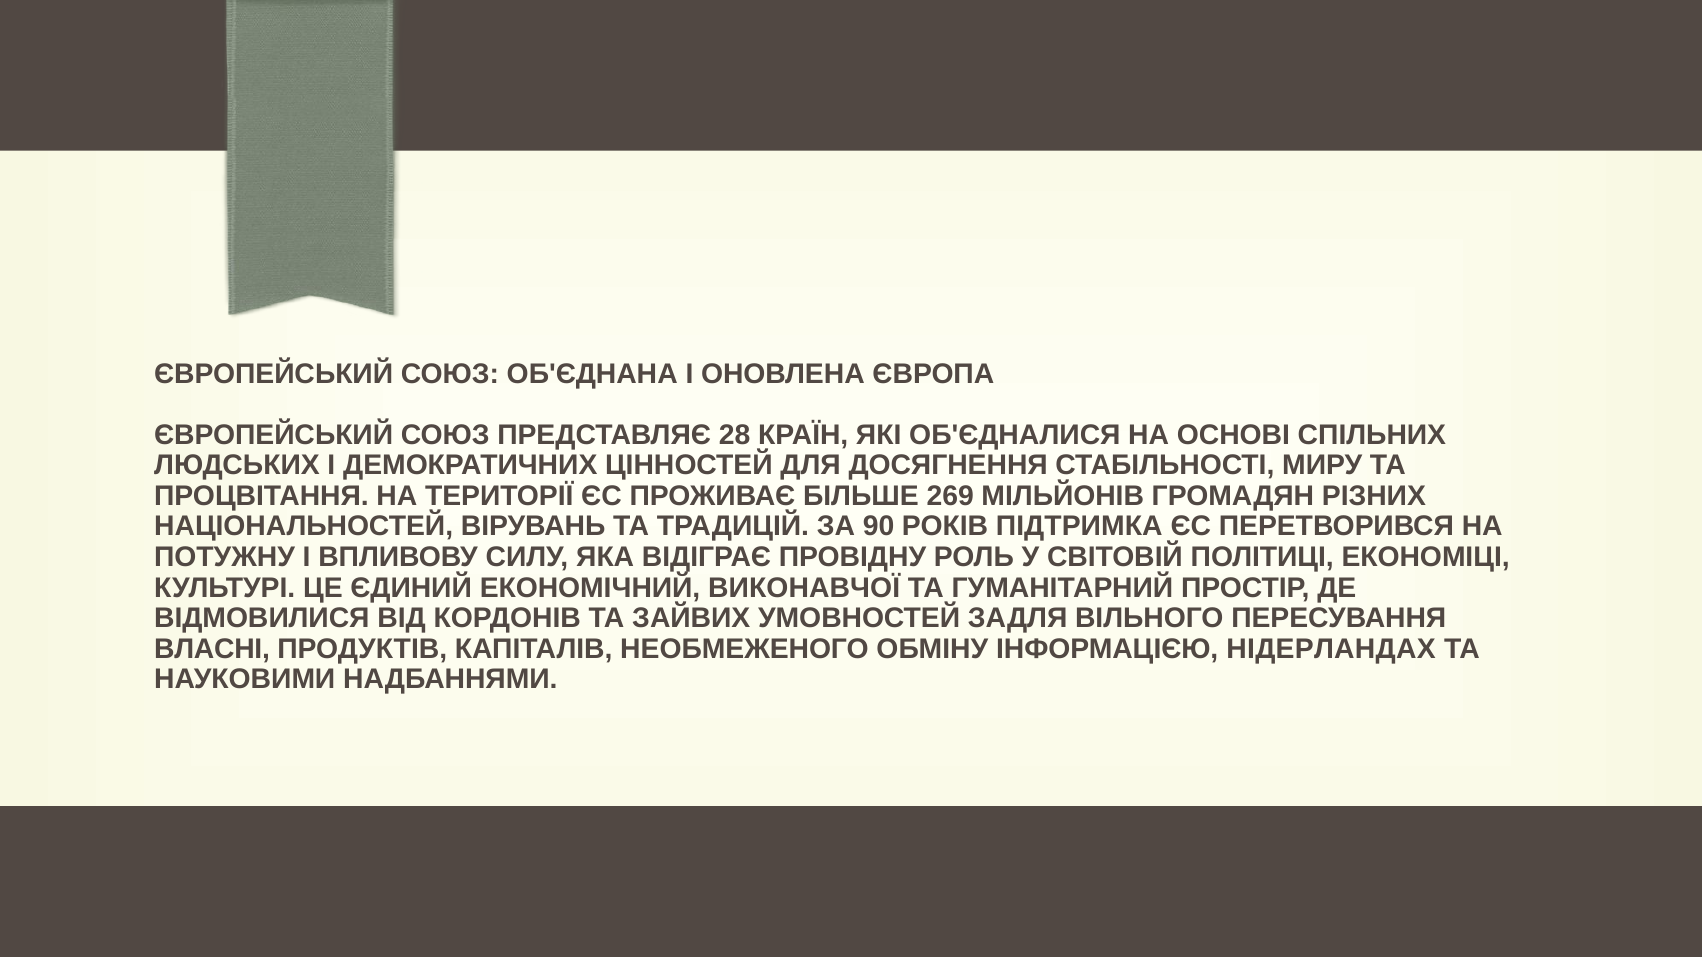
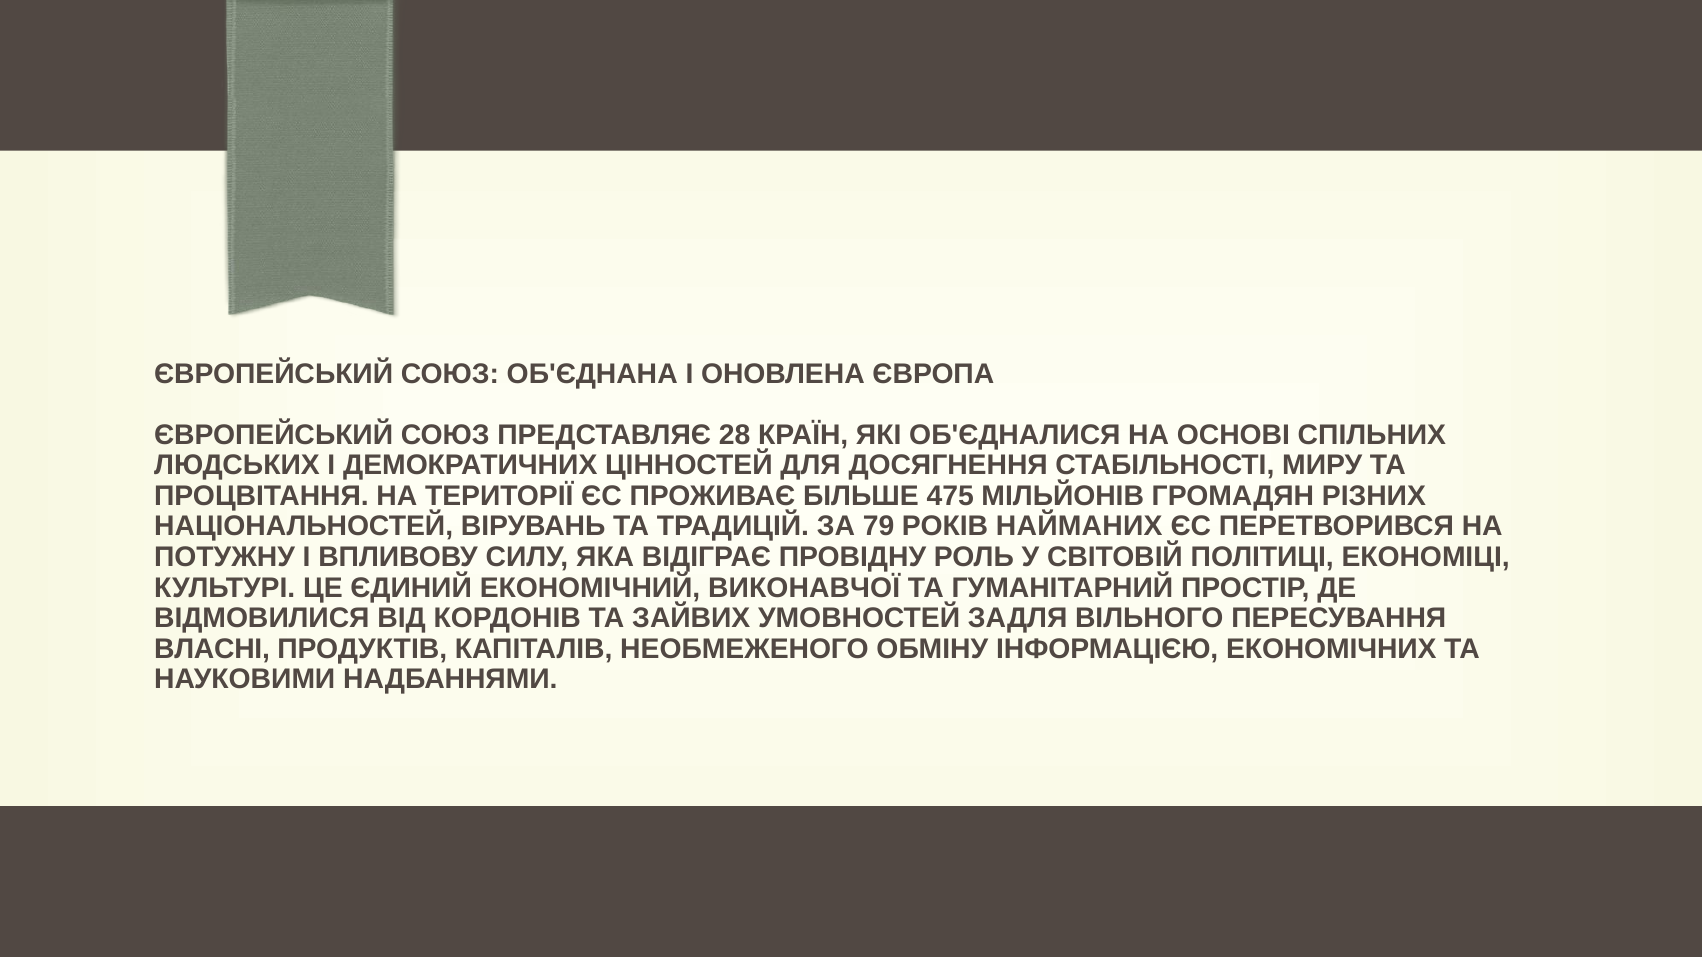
269: 269 -> 475 (950, 496)
90: 90 -> 79 (879, 527)
ПІДТРИМКА: ПІДТРИМКА -> НАЙМАНИХ (1079, 527)
НІДЕРЛАНДАХ: НІДЕРЛАНДАХ -> ЕКОНОМІЧНИХ (1331, 649)
